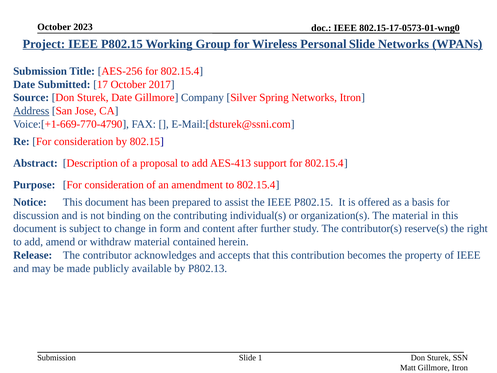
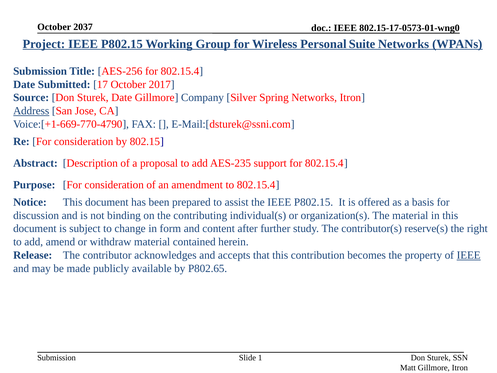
2023: 2023 -> 2037 (83, 27)
Personal Slide: Slide -> Suite (362, 44)
AES-413: AES-413 -> AES-235 (230, 163)
IEEE underline: none -> present (469, 255)
P802.13: P802.13 -> P802.65 (208, 268)
